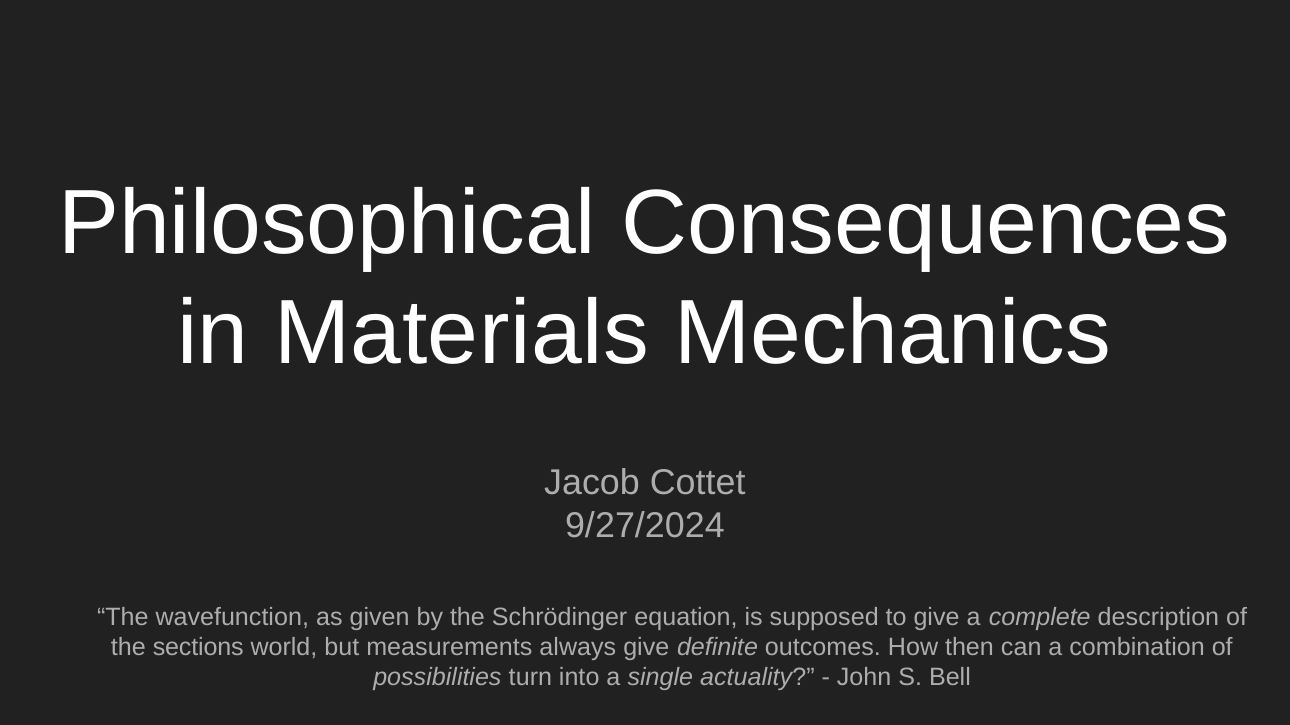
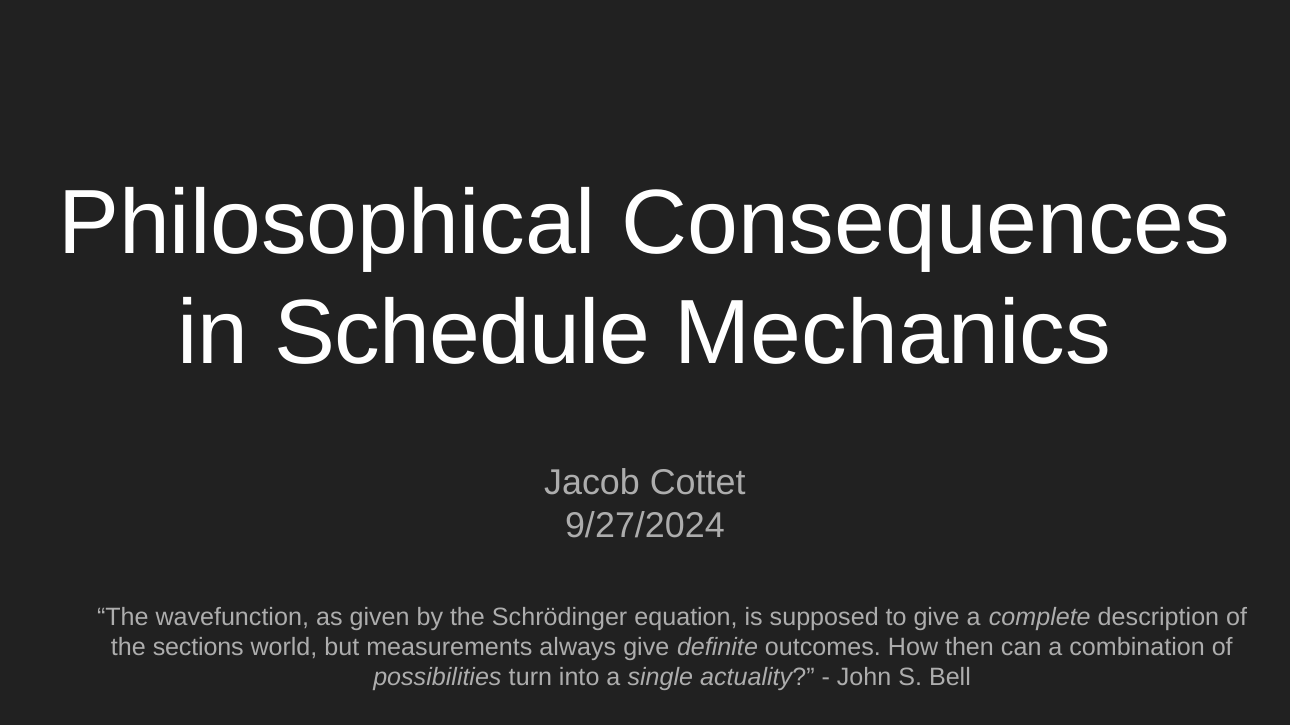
Materials: Materials -> Schedule (462, 333)
